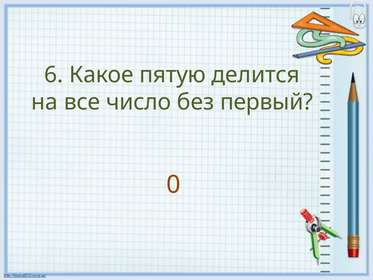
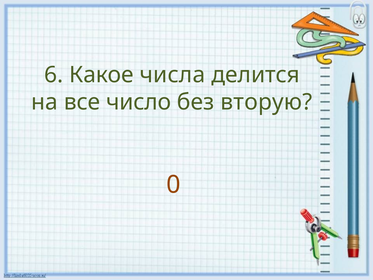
пятую: пятую -> числа (172, 75)
первый: первый -> вторую (266, 102)
